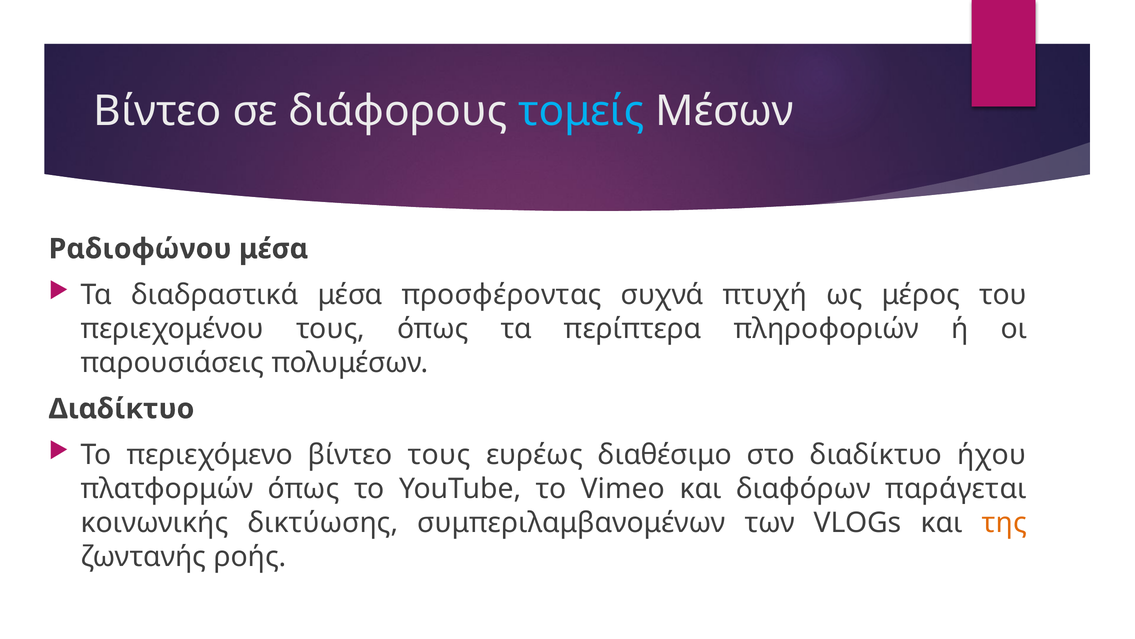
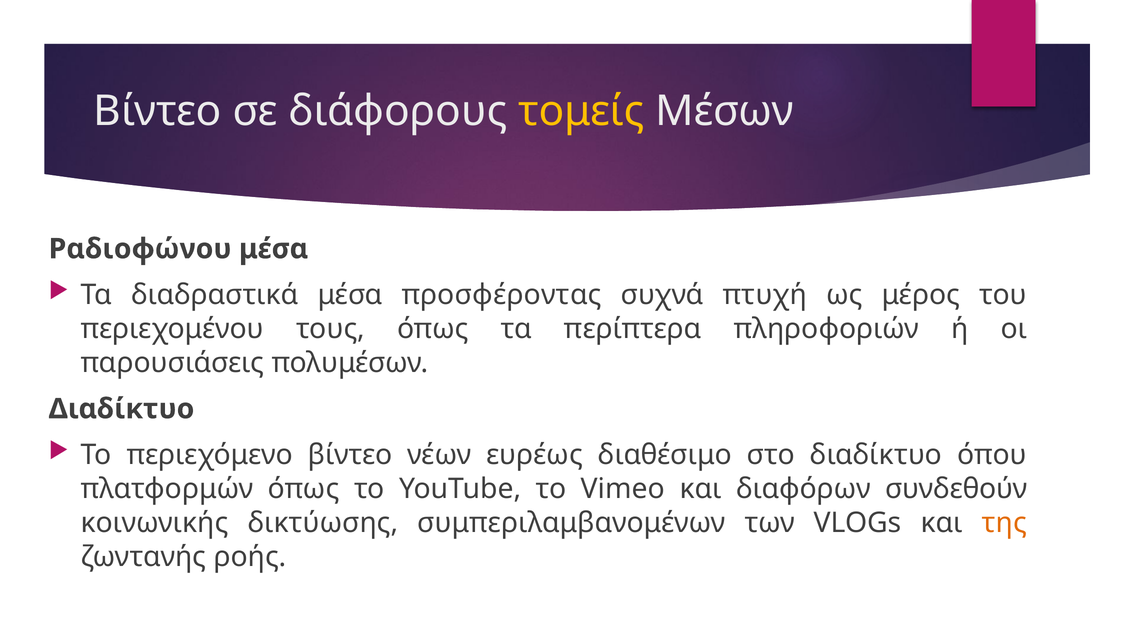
τομείς colour: light blue -> yellow (581, 111)
βίντεο τους: τους -> νέων (439, 454)
ήχου: ήχου -> όπου (992, 454)
παράγεται: παράγεται -> συνδεθούν (956, 488)
